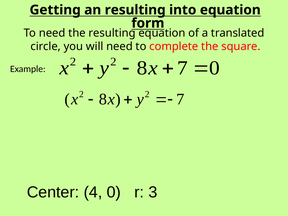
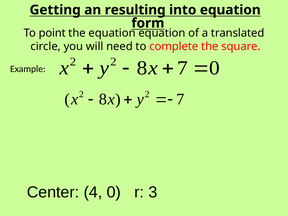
To need: need -> point (52, 33)
the resulting: resulting -> equation (112, 33)
